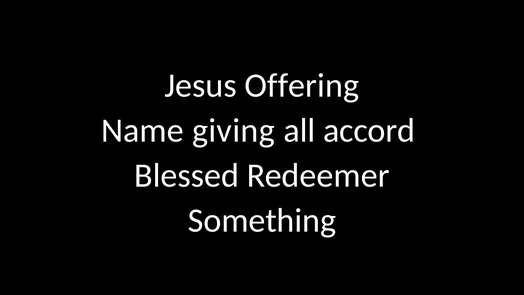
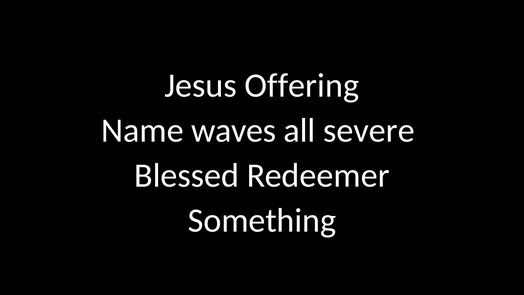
giving: giving -> waves (234, 130)
accord: accord -> severe (369, 130)
